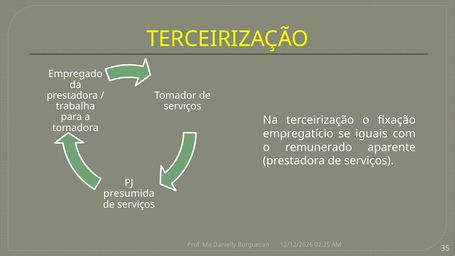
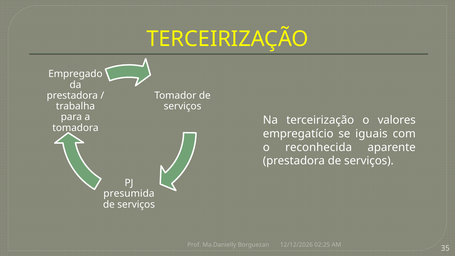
fixação: fixação -> valores (397, 120)
remunerado: remunerado -> reconhecida (319, 147)
